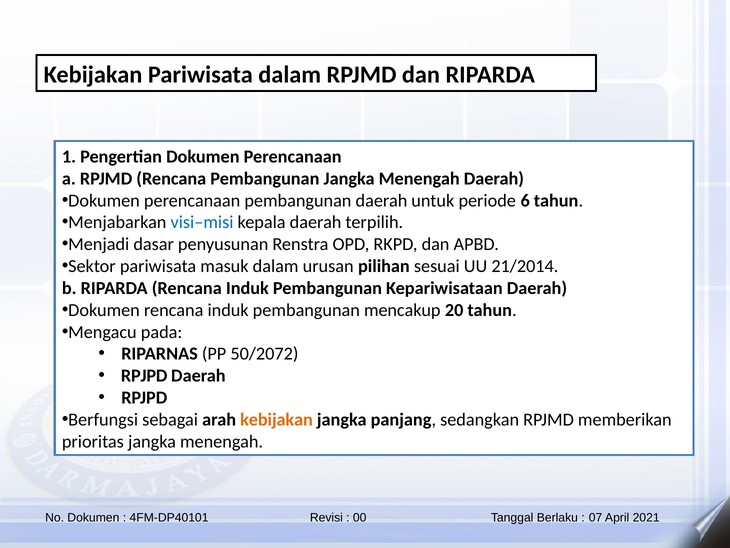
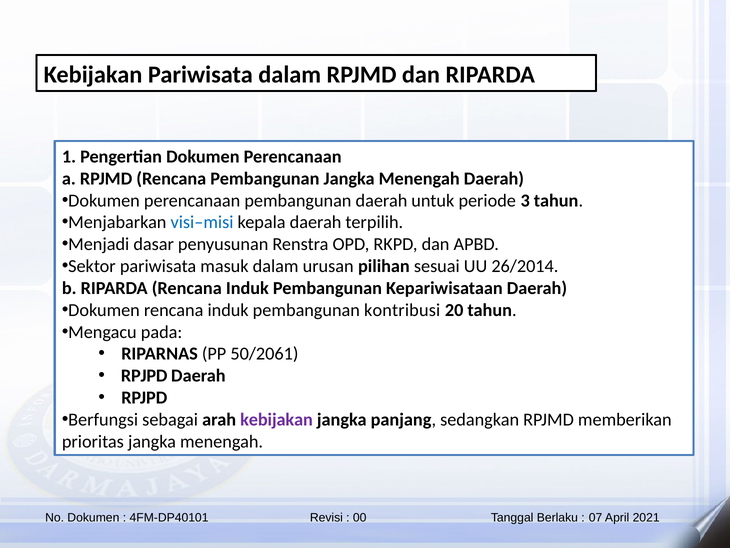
6: 6 -> 3 (525, 200)
21/2014: 21/2014 -> 26/2014 (525, 266)
mencakup: mencakup -> kontribusi (402, 310)
50/2072: 50/2072 -> 50/2061 (264, 354)
kebijakan colour: orange -> purple (277, 419)
